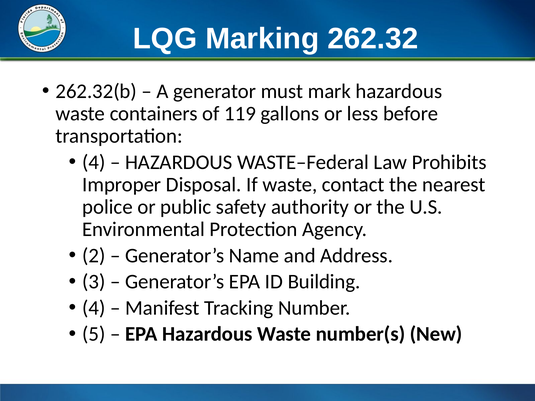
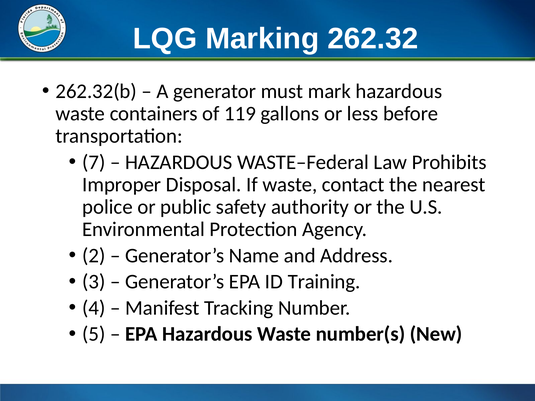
4: 4 -> 7 (94, 162)
Building: Building -> Training (324, 282)
